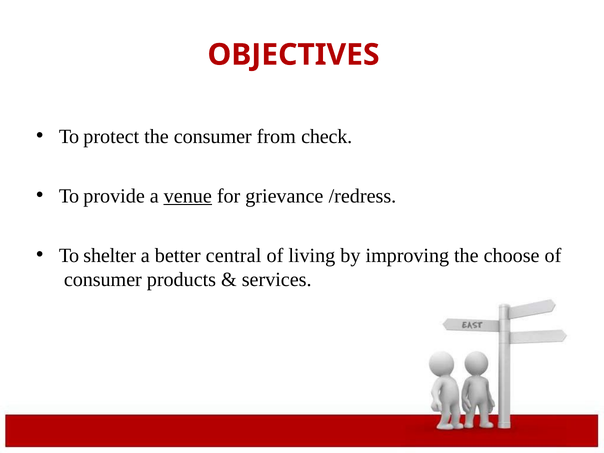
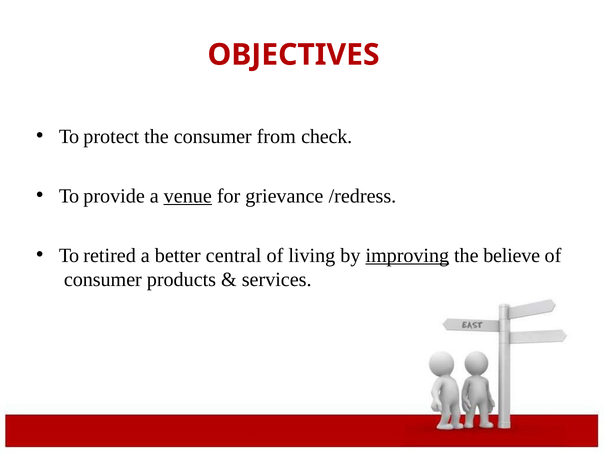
shelter: shelter -> retired (110, 255)
improving underline: none -> present (407, 255)
choose: choose -> believe (512, 255)
